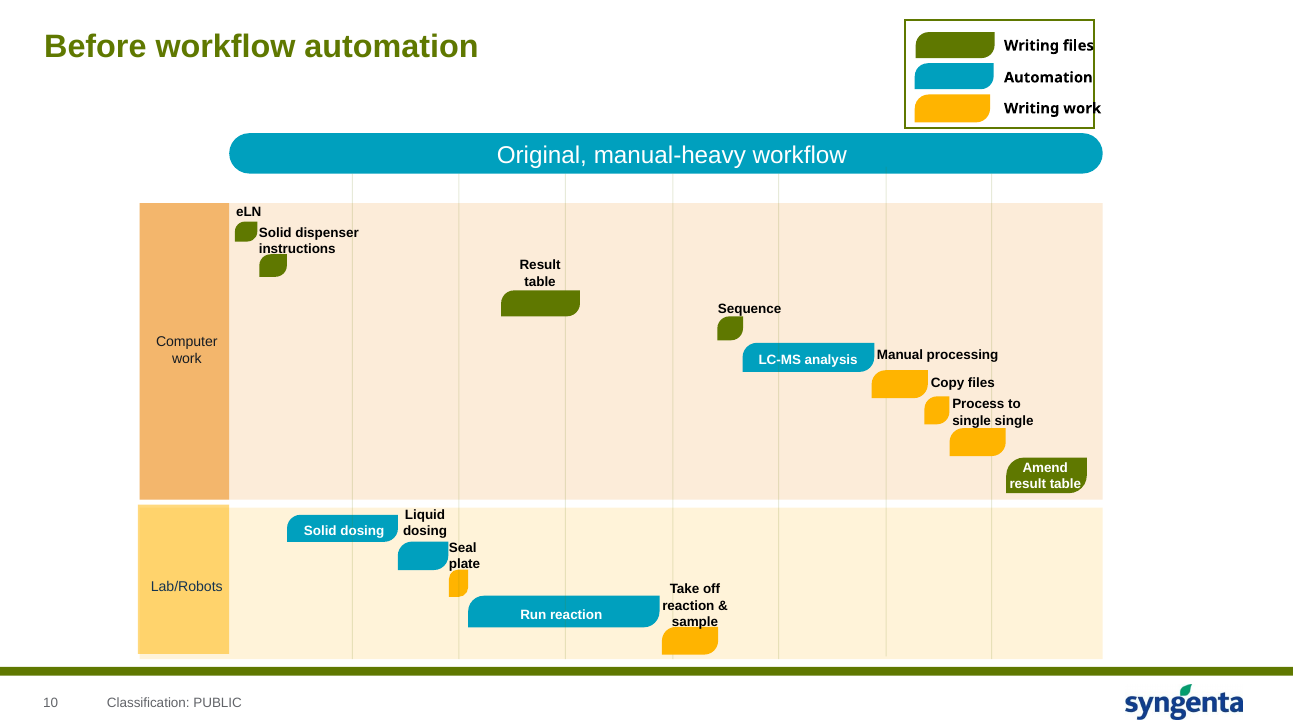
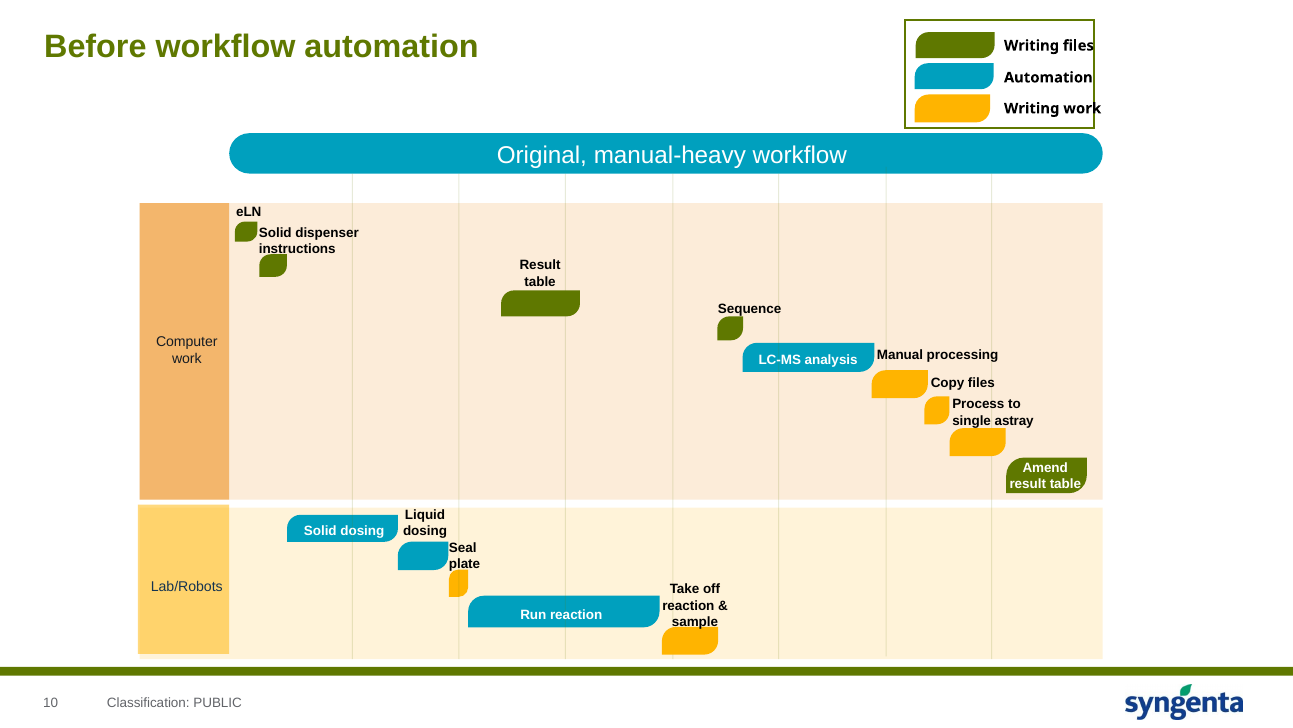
single single: single -> astray (1014, 420)
